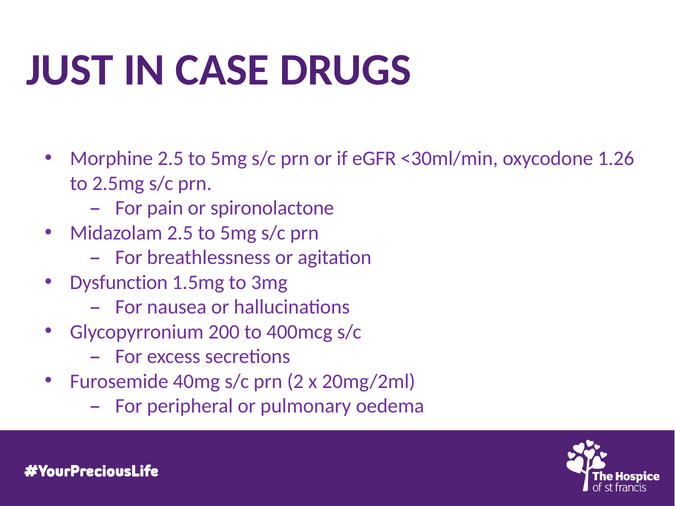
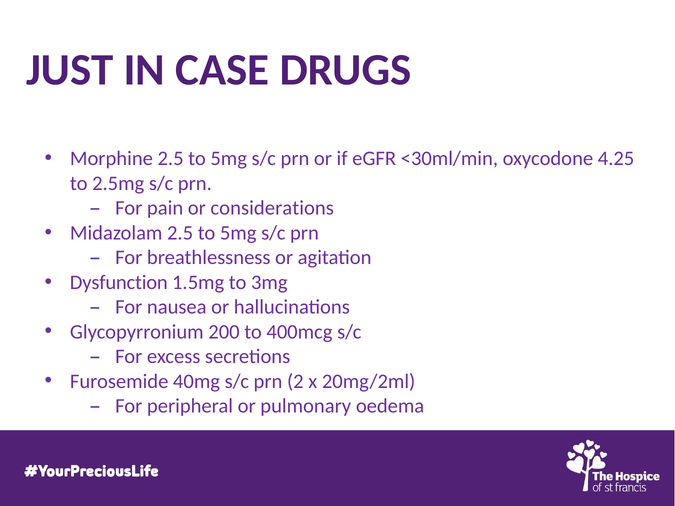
1.26: 1.26 -> 4.25 (616, 159)
spironolactone: spironolactone -> considerations (272, 208)
